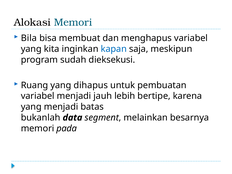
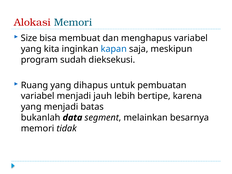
Alokasi colour: black -> red (32, 22)
Bila: Bila -> Size (29, 38)
pada: pada -> tidak (67, 128)
